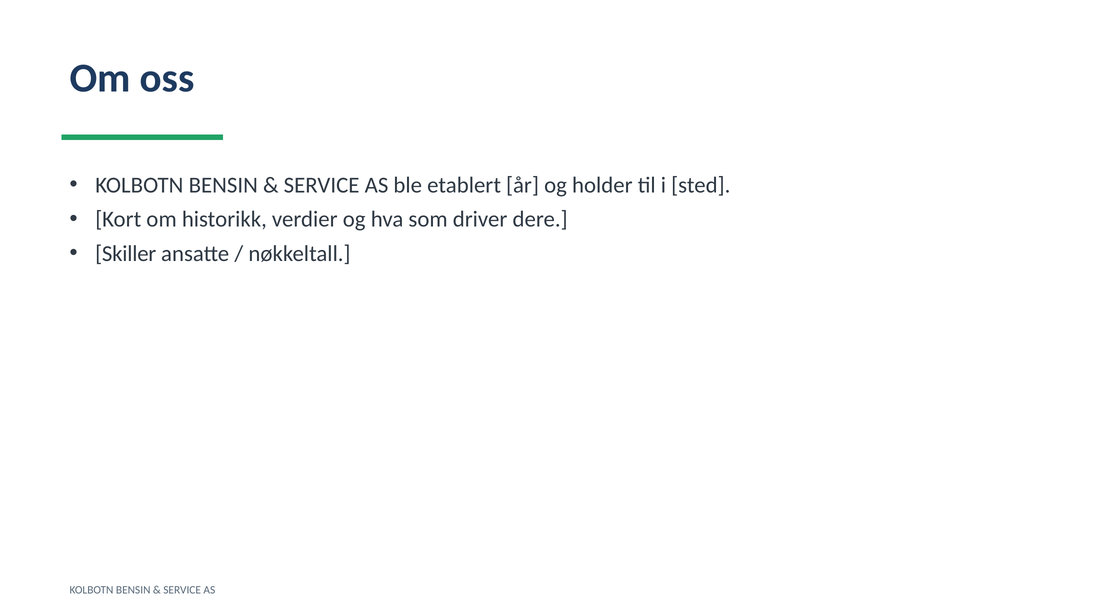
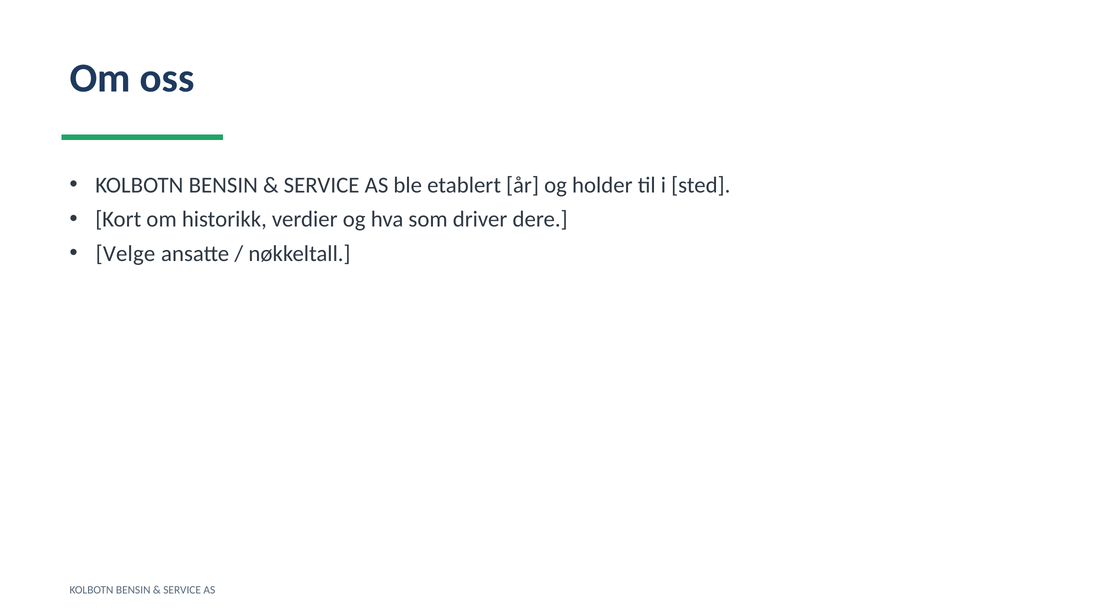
Skiller: Skiller -> Velge (126, 254)
